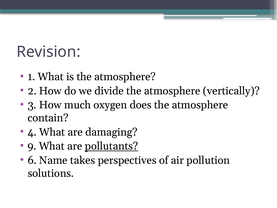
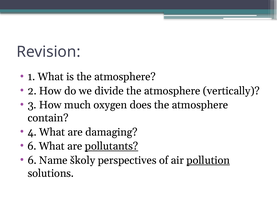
9: 9 -> 6 (32, 146)
takes: takes -> školy (83, 160)
pollution underline: none -> present (208, 160)
